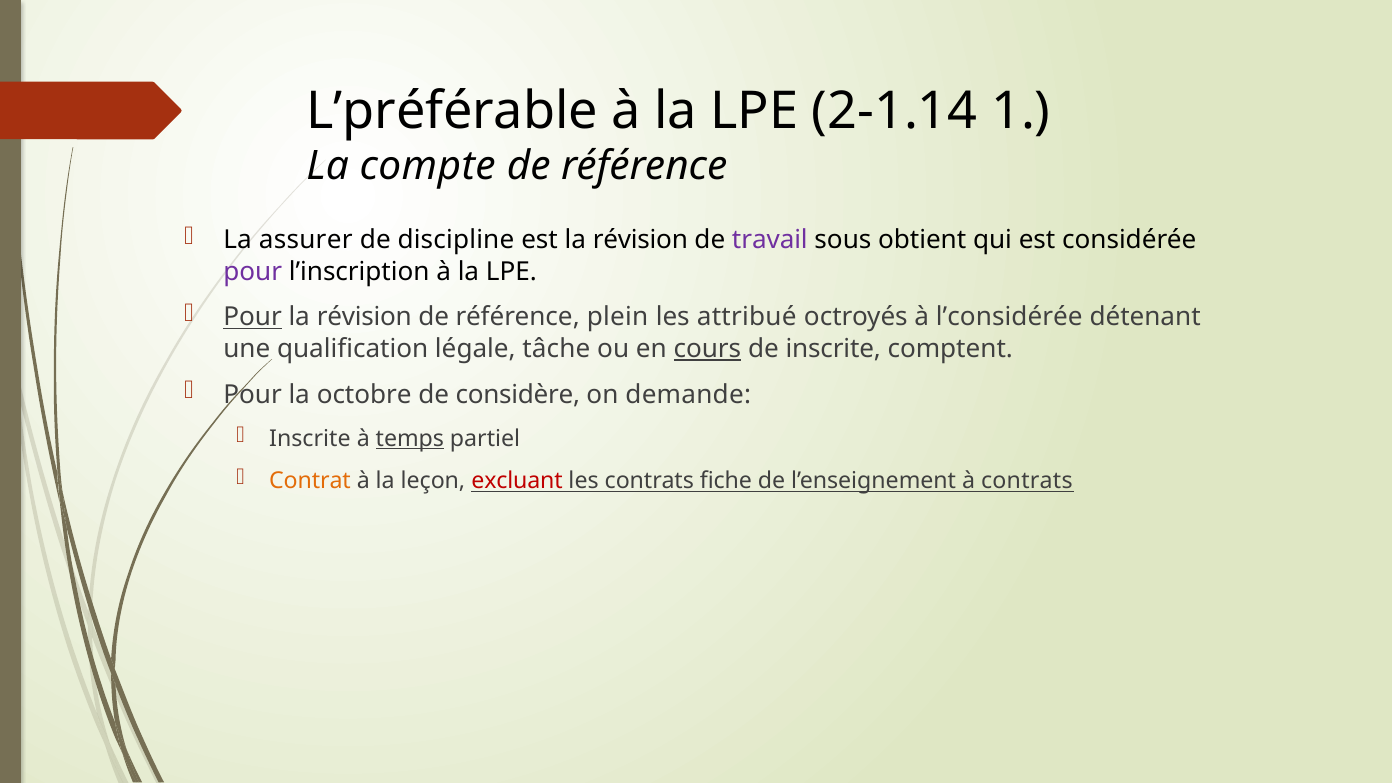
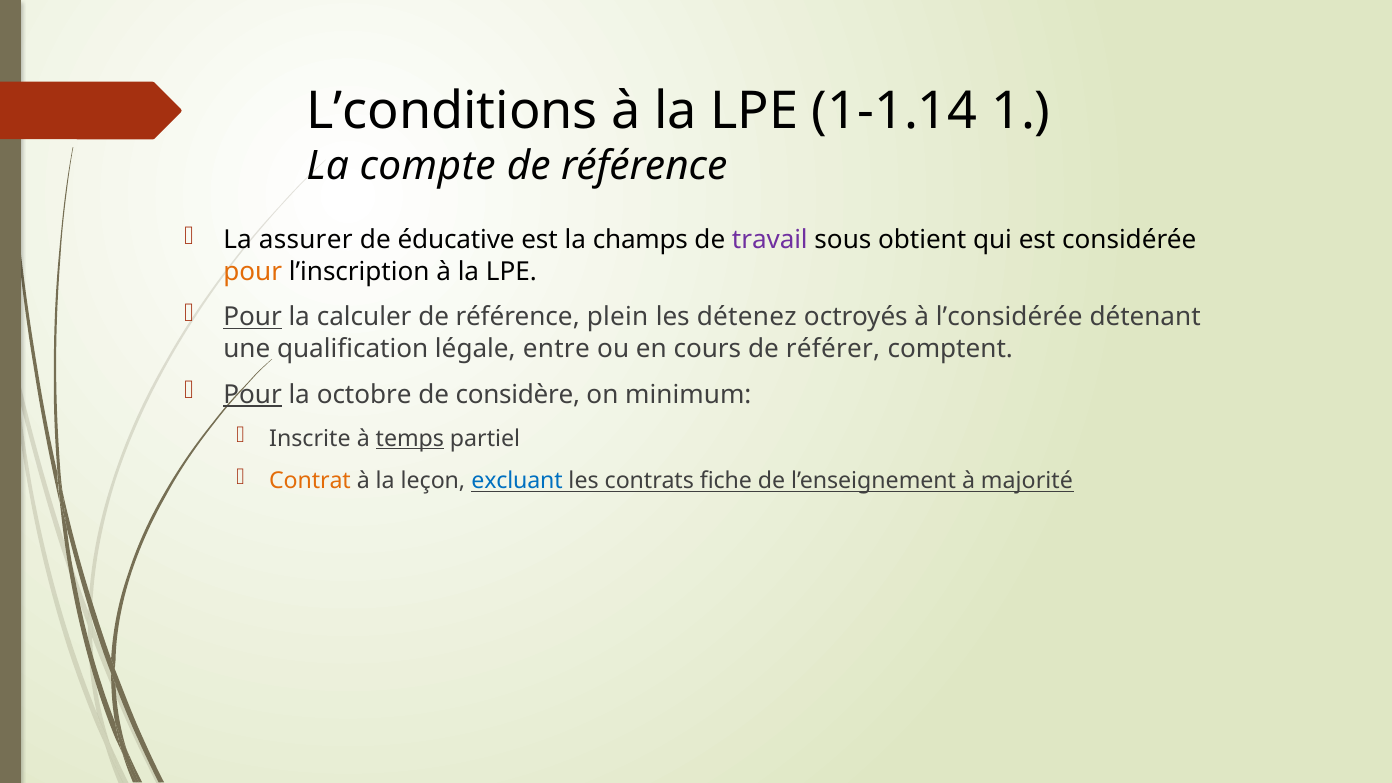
L’préférable: L’préférable -> L’conditions (452, 111)
2-1.14: 2-1.14 -> 1-1.14 (895, 111)
discipline: discipline -> éducative (456, 240)
est la révision: révision -> champs (640, 240)
pour colour: purple -> orange (253, 272)
révision: révision -> calculer (364, 317)
attribué: attribué -> détenez (747, 317)
tâche: tâche -> entre (556, 349)
cours underline: present -> none (707, 349)
de inscrite: inscrite -> référer (833, 349)
Pour underline: none -> present (253, 395)
demande: demande -> minimum (688, 395)
excluant colour: red -> blue (517, 481)
à contrats: contrats -> majorité (1027, 481)
